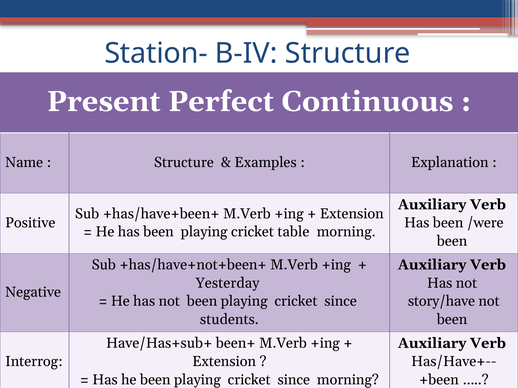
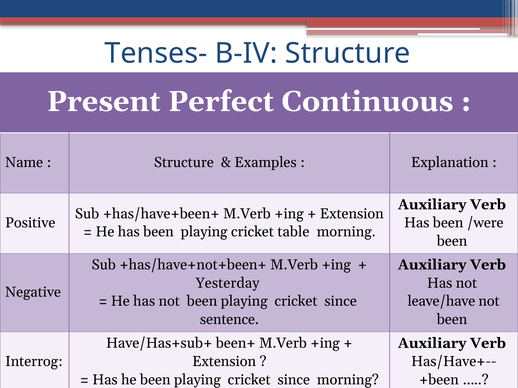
Station-: Station- -> Tenses- (156, 53)
story/have: story/have -> leave/have (442, 302)
students: students -> sentence (229, 320)
